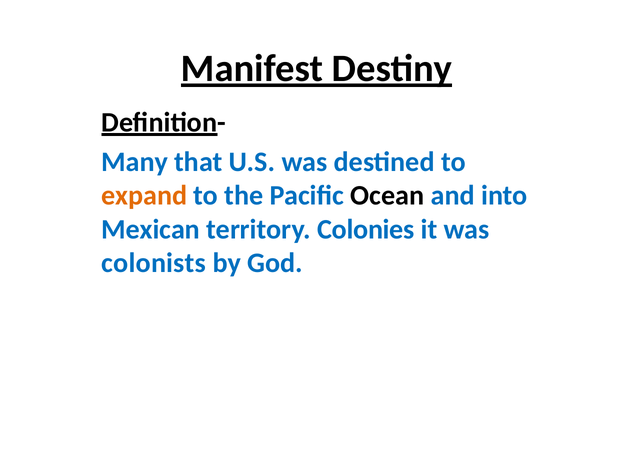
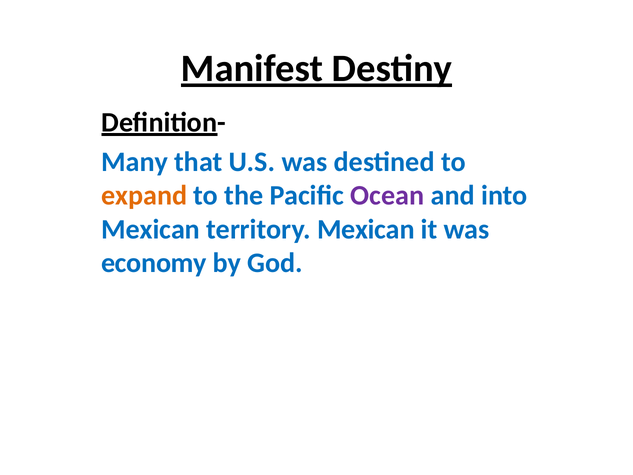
Ocean colour: black -> purple (387, 195)
territory Colonies: Colonies -> Mexican (366, 229)
colonists: colonists -> economy (154, 263)
